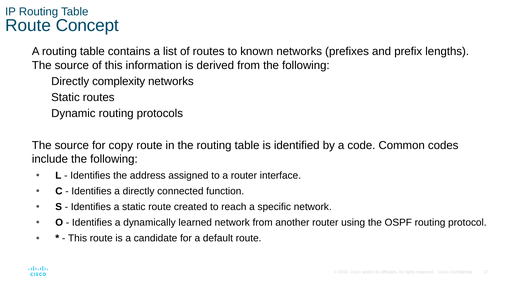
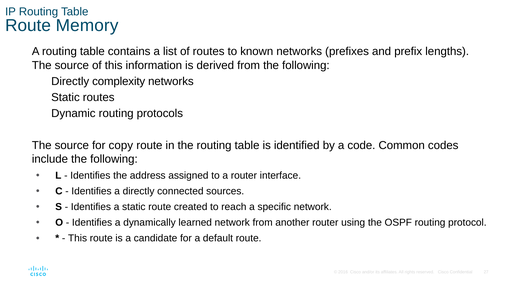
Concept: Concept -> Memory (87, 25)
function: function -> sources (225, 191)
